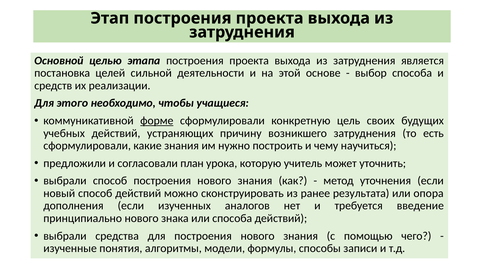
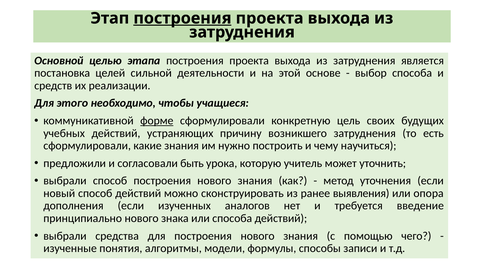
построения underline: none -> present (182, 18)
план: план -> быть (192, 163)
результата: результата -> выявления (361, 194)
